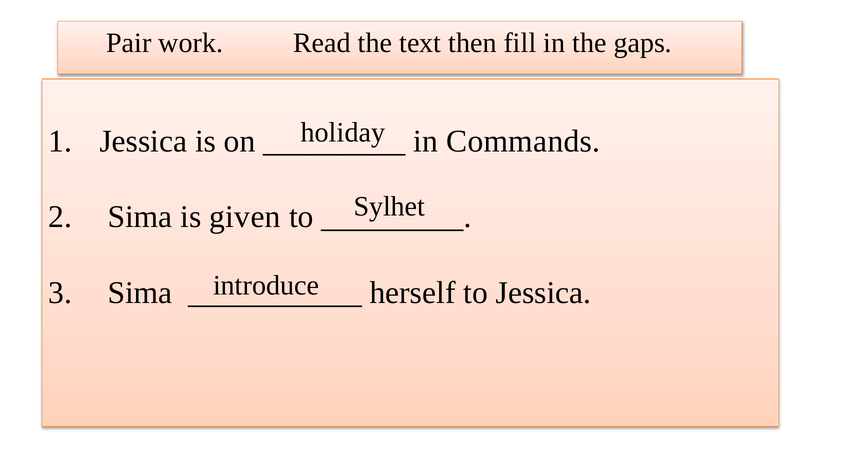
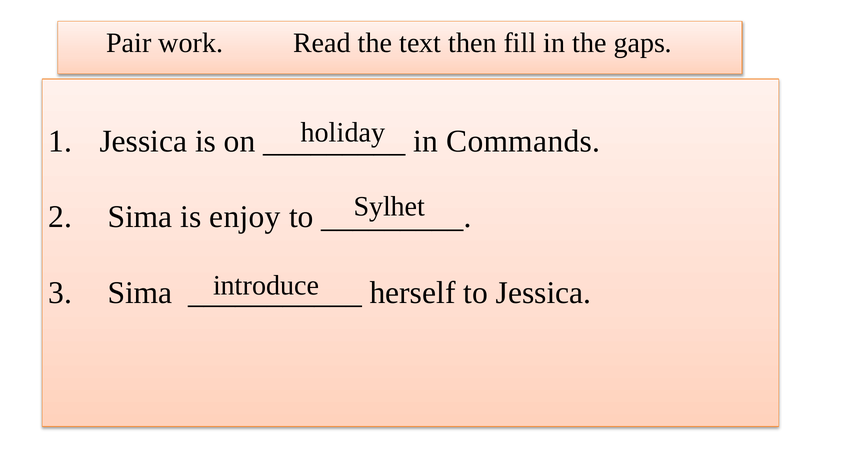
given: given -> enjoy (245, 217)
